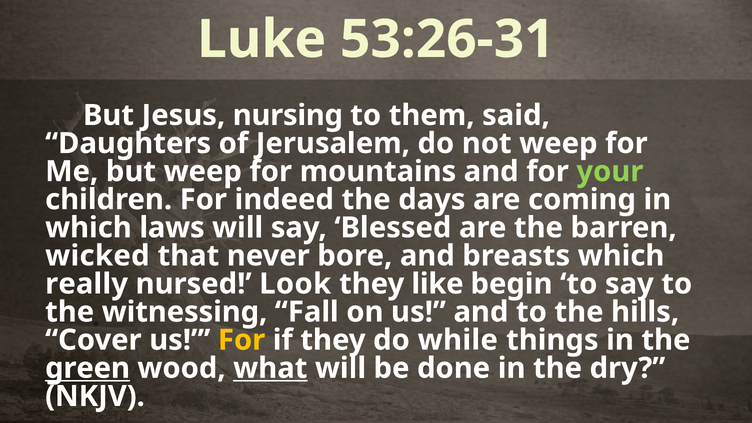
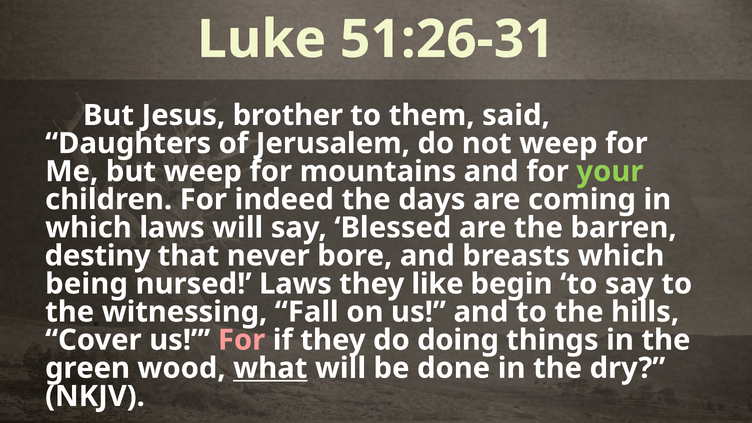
53:26-31: 53:26-31 -> 51:26-31 (447, 39)
nursing: nursing -> brother (288, 115)
wicked: wicked -> destiny (98, 256)
really: really -> being (87, 284)
nursed Look: Look -> Laws (295, 284)
For colour: yellow -> pink (242, 340)
while: while -> doing (458, 340)
green underline: present -> none (88, 368)
